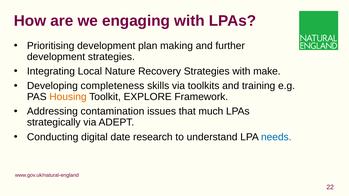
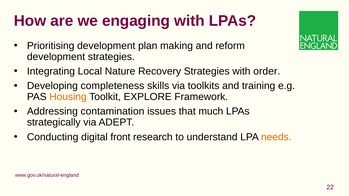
further: further -> reform (230, 46)
make: make -> order (267, 71)
date: date -> front (120, 137)
needs colour: blue -> orange (276, 137)
